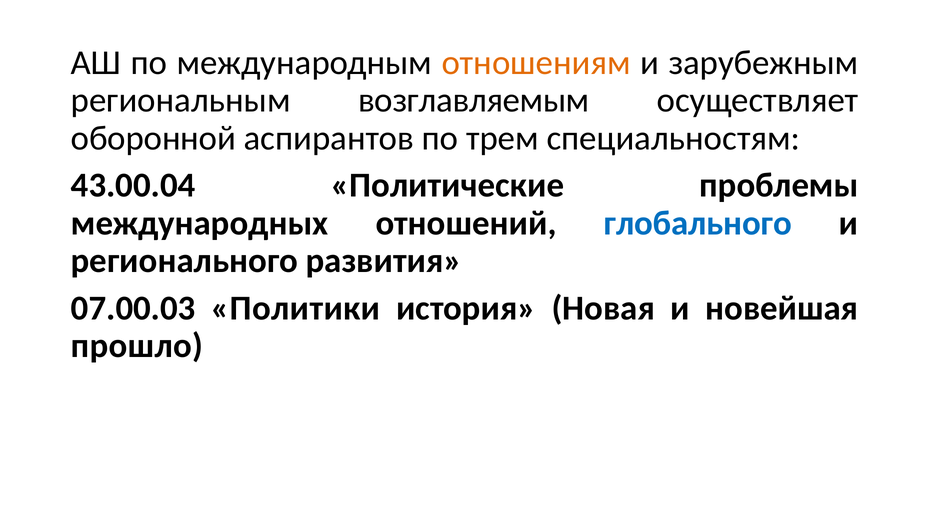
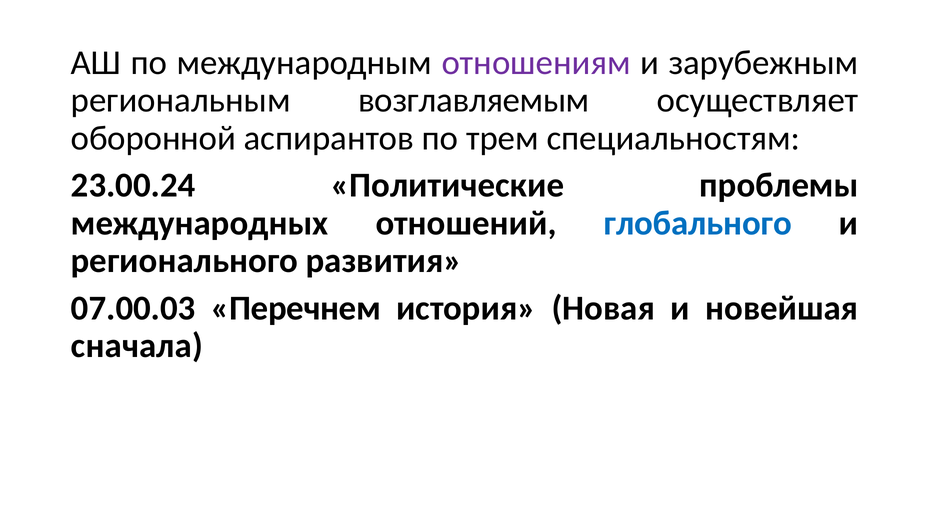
отношениям colour: orange -> purple (536, 63)
43.00.04: 43.00.04 -> 23.00.24 (133, 186)
Политики: Политики -> Перечнем (296, 308)
прошло: прошло -> сначала (137, 346)
